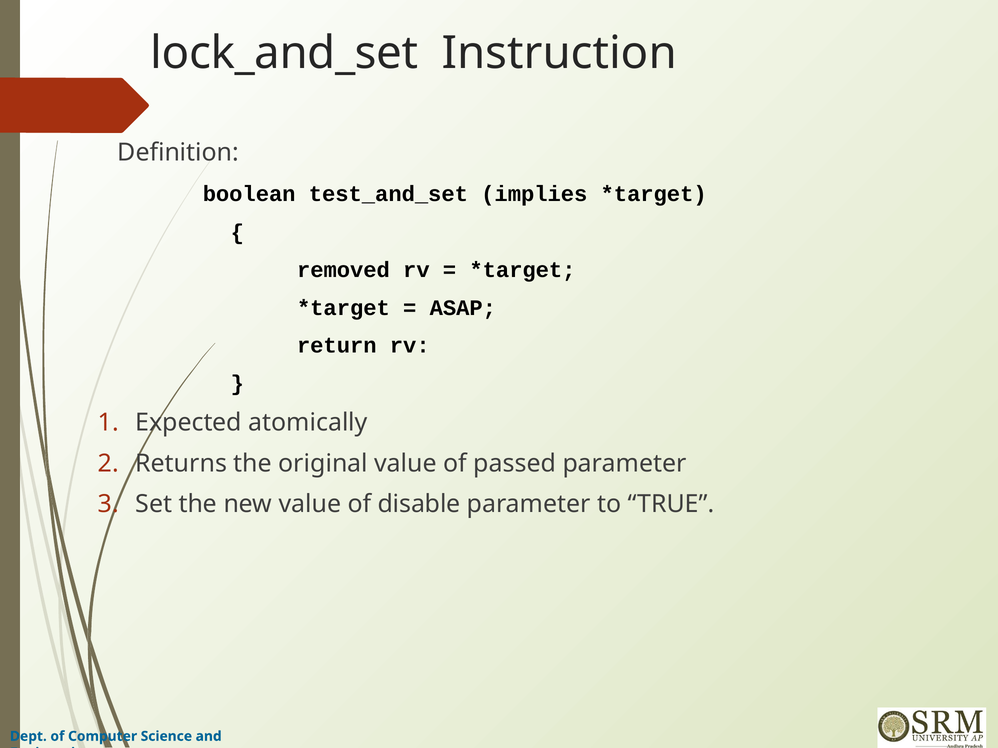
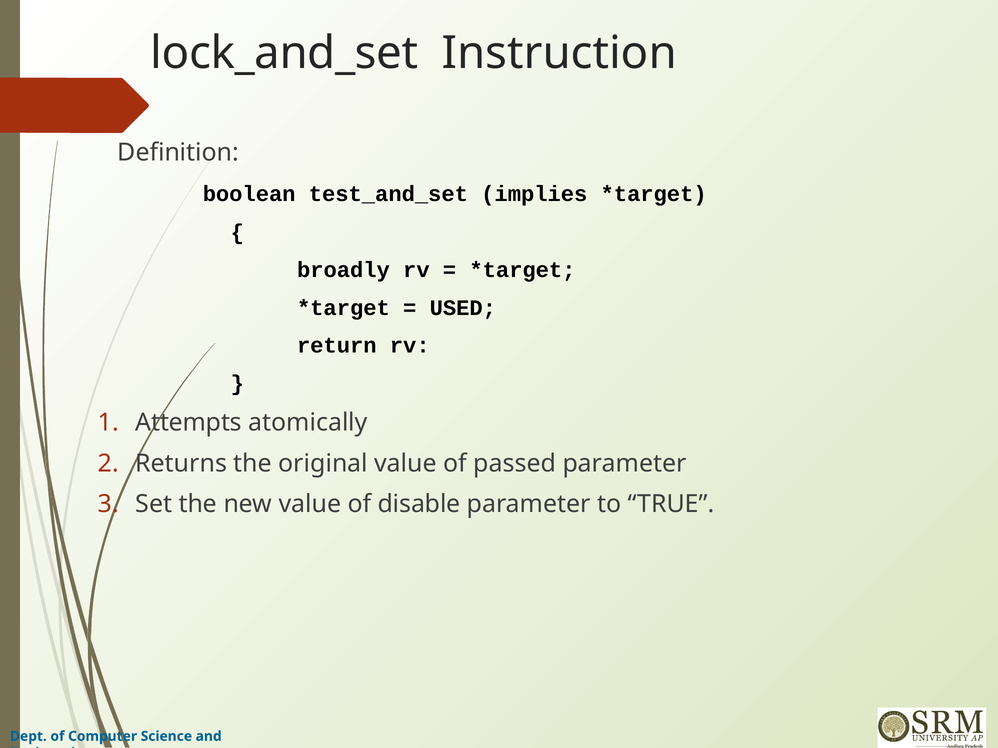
removed: removed -> broadly (343, 270)
ASAP: ASAP -> USED (463, 308)
Expected: Expected -> Attempts (189, 423)
